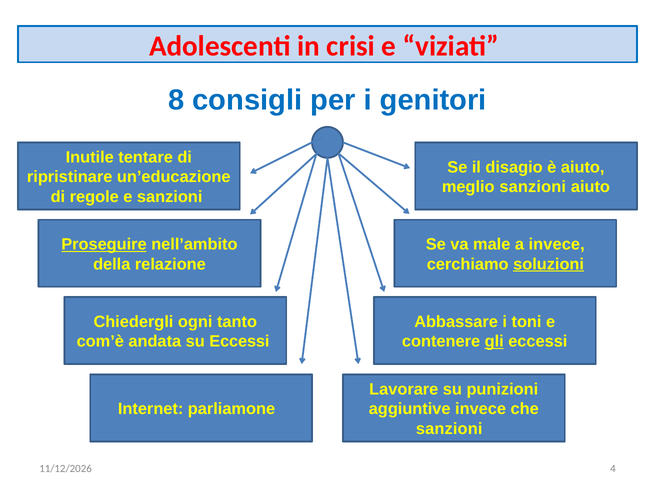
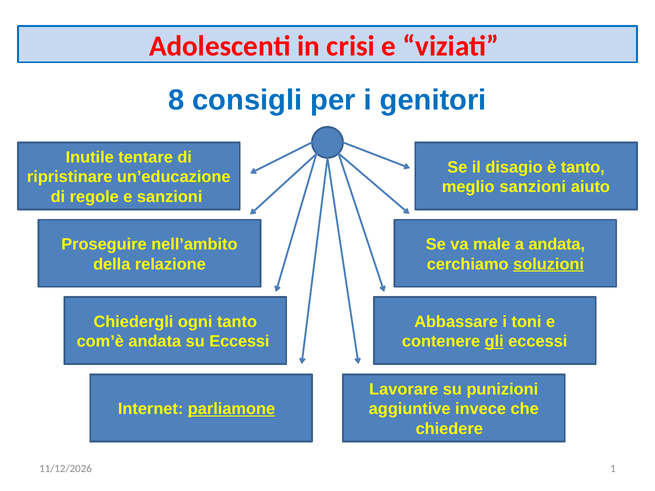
è aiuto: aiuto -> tanto (583, 167)
Proseguire underline: present -> none (104, 245)
a invece: invece -> andata (557, 245)
parliamone underline: none -> present (231, 409)
sanzioni: sanzioni -> chiedere (449, 429)
4: 4 -> 1 (613, 469)
